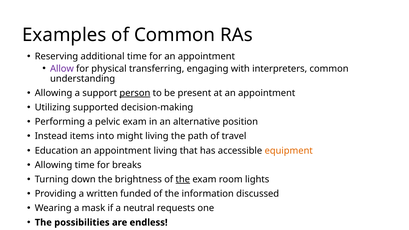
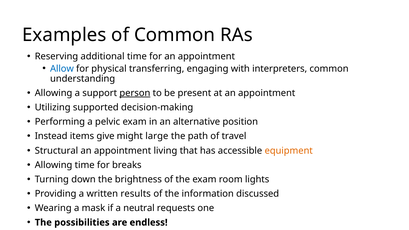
Allow colour: purple -> blue (62, 69)
into: into -> give (105, 136)
might living: living -> large (157, 136)
Education: Education -> Structural (56, 151)
the underline: present -> none (183, 179)
funded: funded -> results (136, 194)
